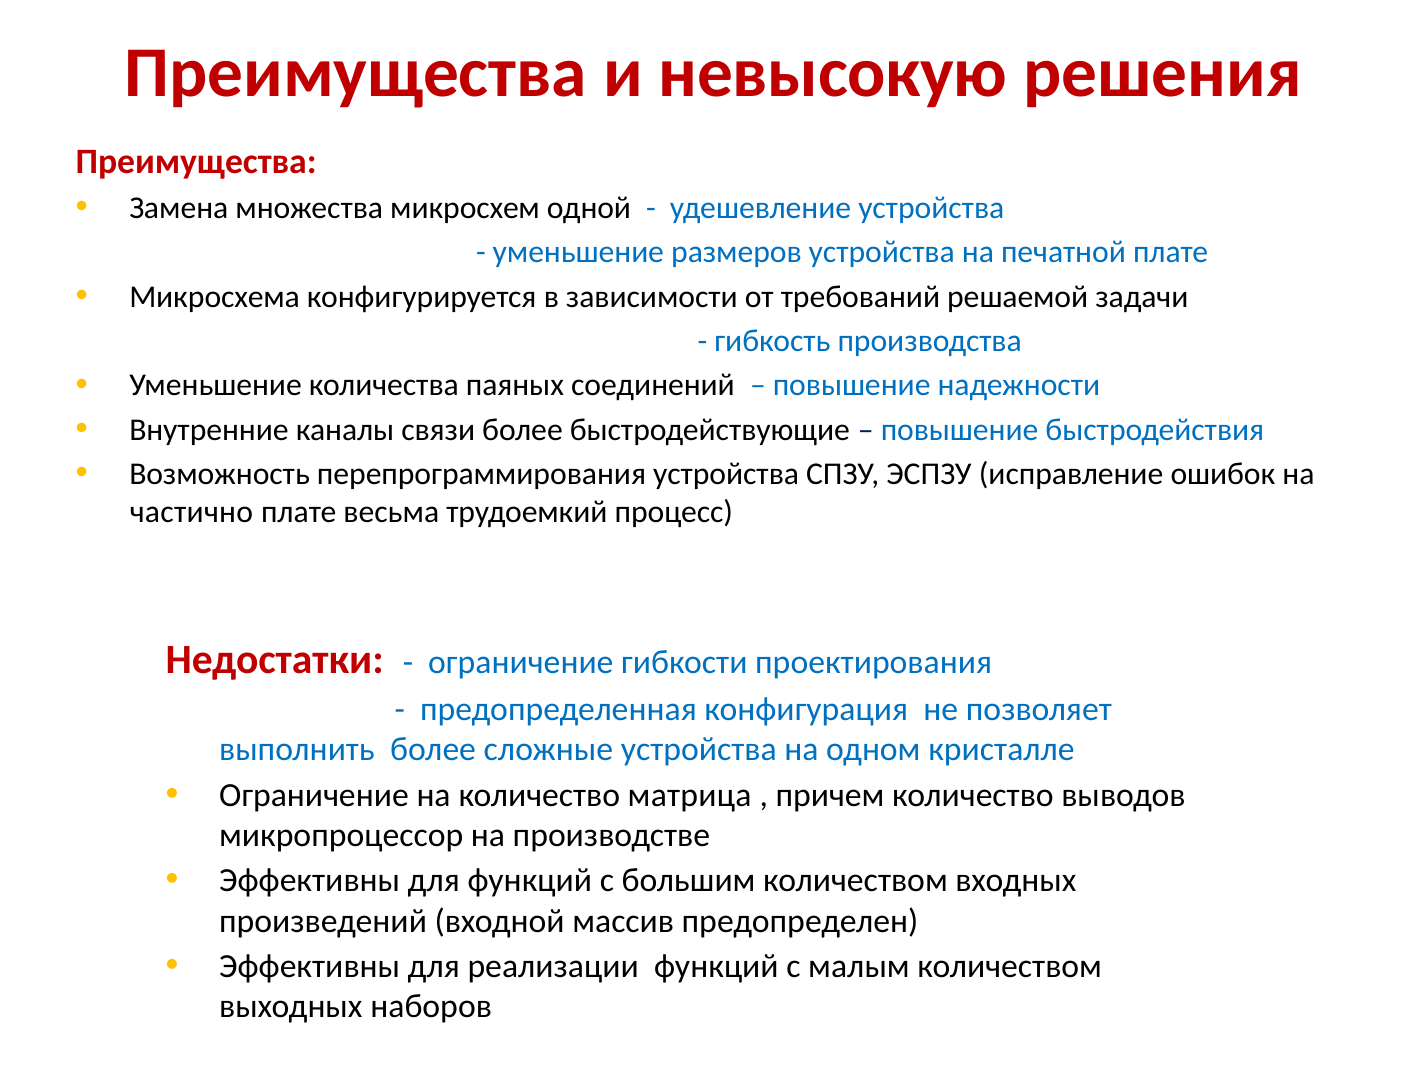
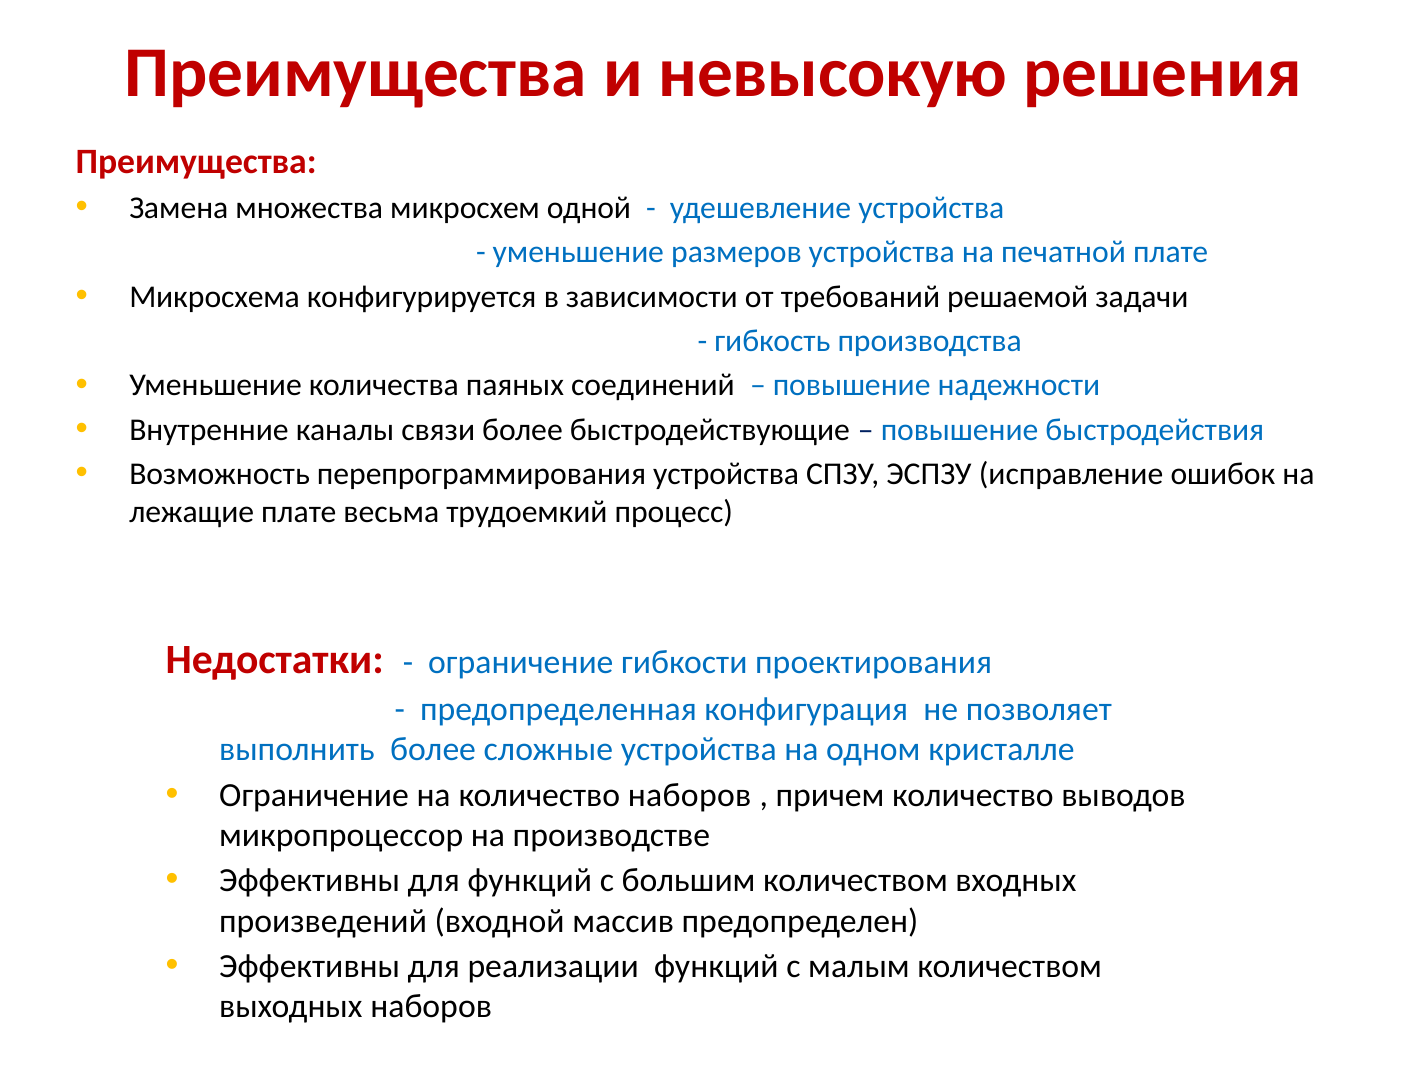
частично: частично -> лежащие (192, 512)
количество матрица: матрица -> наборов (690, 795)
